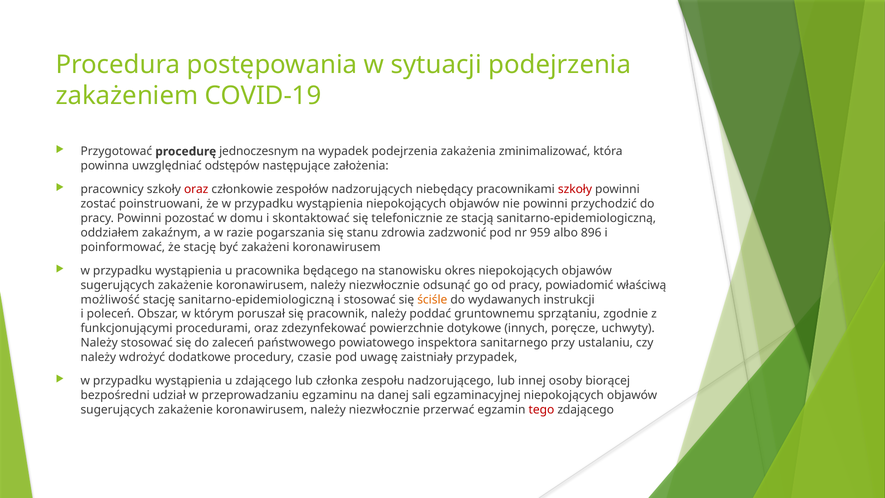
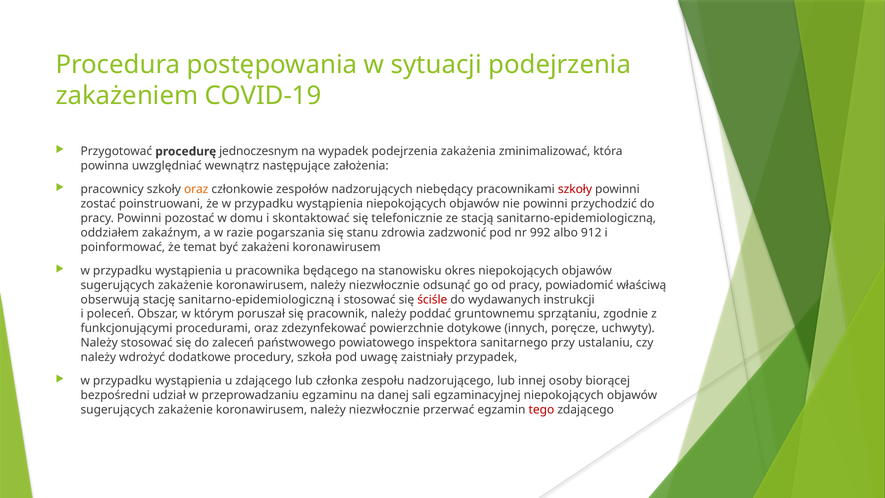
odstępów: odstępów -> wewnątrz (232, 166)
oraz colour: red -> orange (196, 189)
959: 959 -> 992 (540, 233)
896: 896 -> 912 (591, 233)
że stację: stację -> temat (200, 247)
możliwość: możliwość -> obserwują (110, 299)
ściśle colour: orange -> red (432, 299)
czasie: czasie -> szkoła (315, 357)
